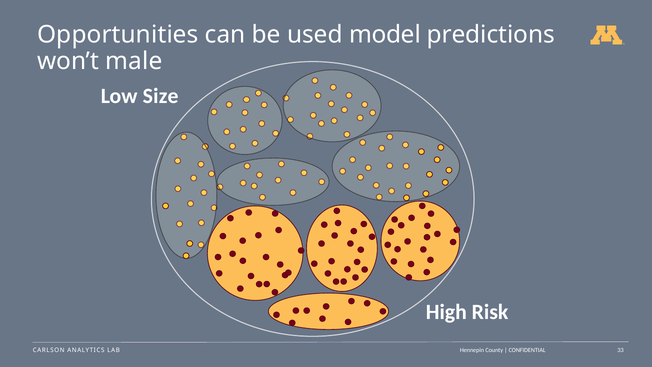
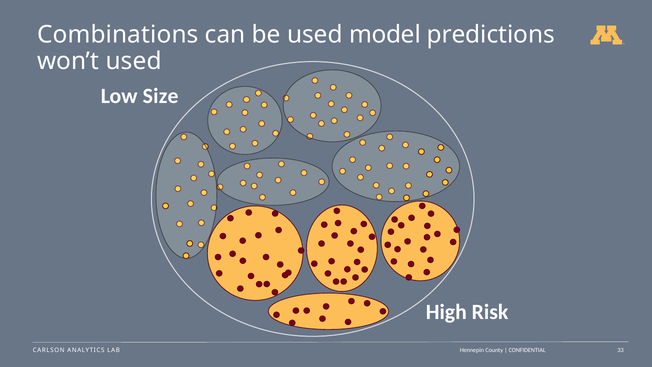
Opportunities: Opportunities -> Combinations (118, 35)
won’t male: male -> used (134, 61)
